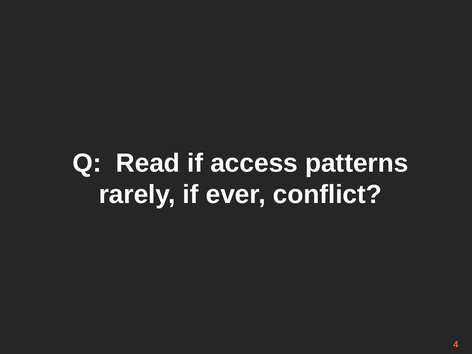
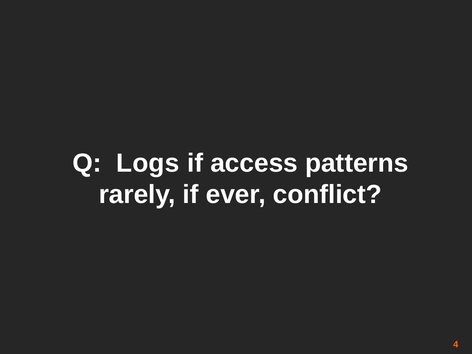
Read: Read -> Logs (148, 163)
